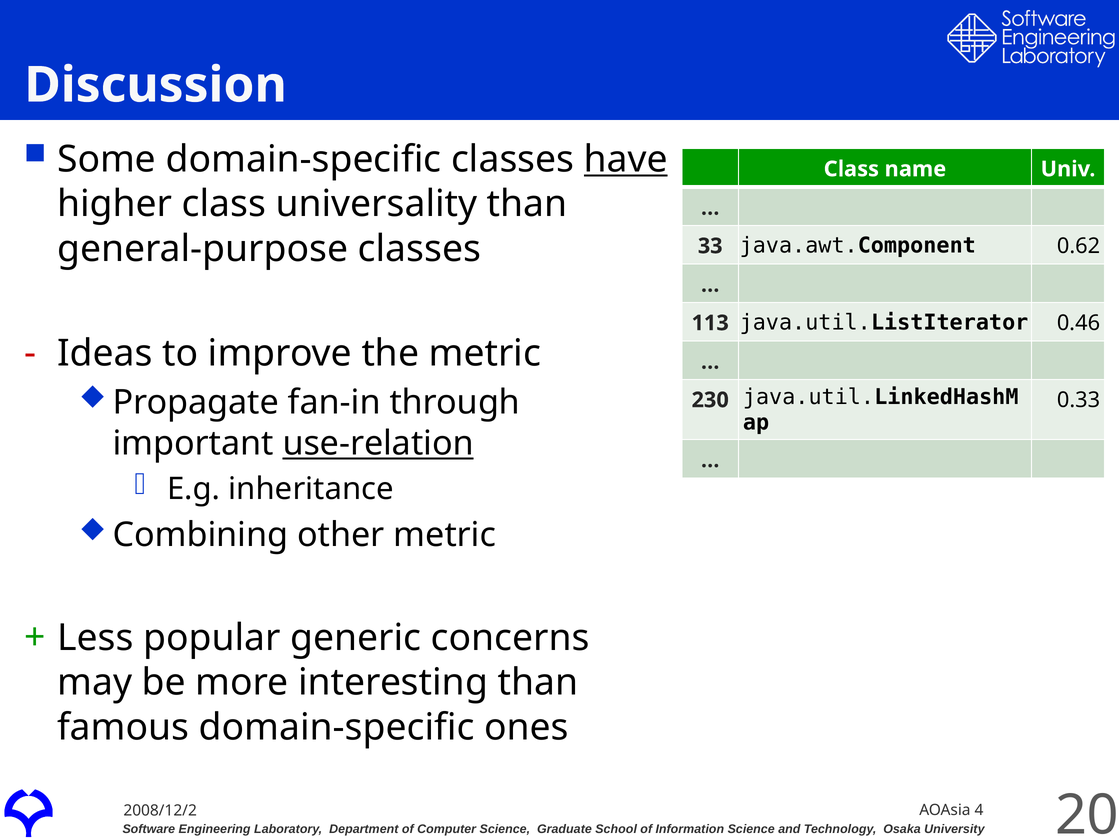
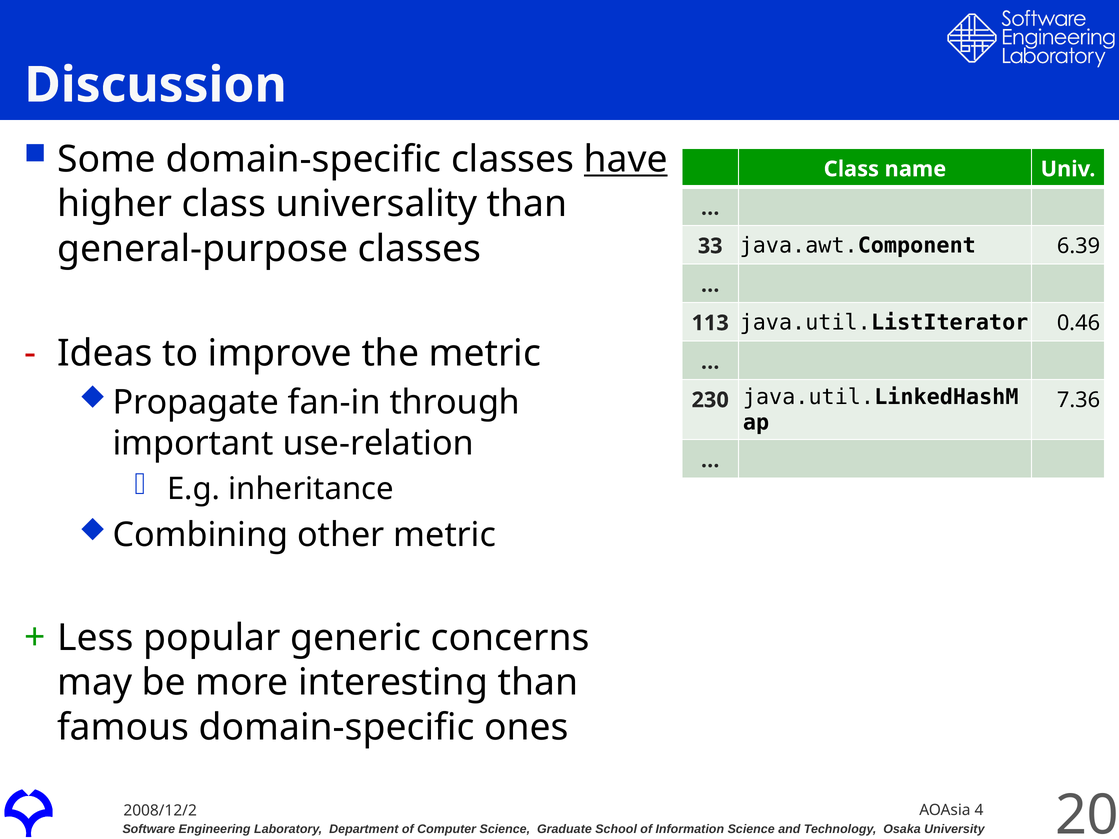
0.62: 0.62 -> 6.39 (1079, 246)
0.33: 0.33 -> 7.36 (1079, 400)
use-relation underline: present -> none (378, 444)
